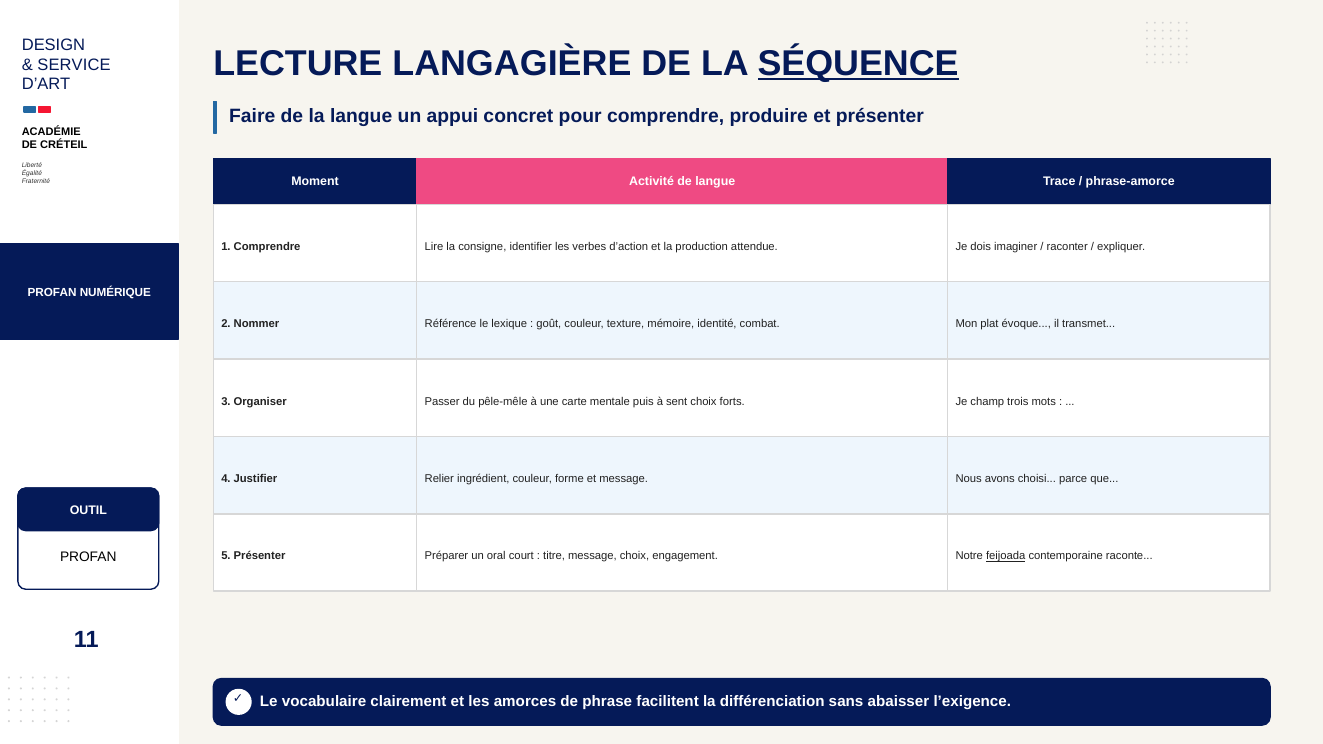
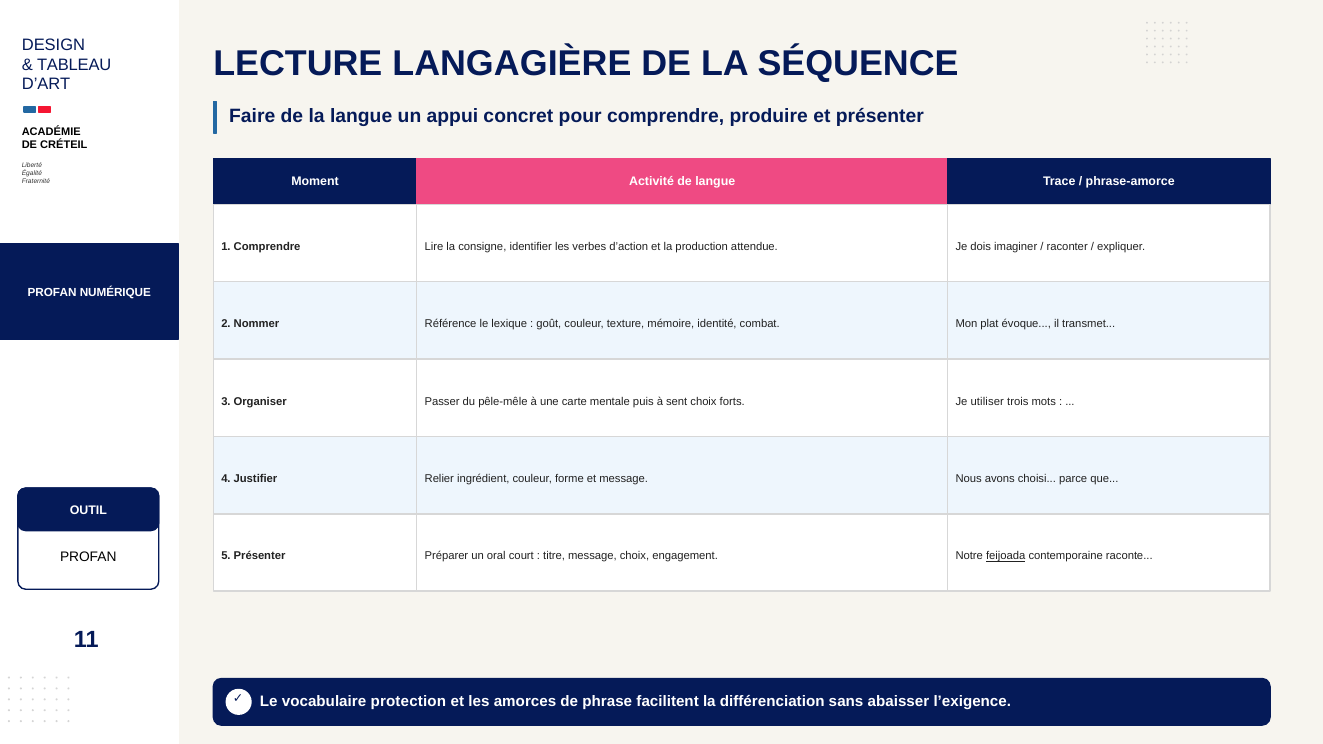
SÉQUENCE underline: present -> none (858, 64)
SERVICE: SERVICE -> TABLEAU (74, 65)
champ: champ -> utiliser (987, 402)
clairement: clairement -> protection (408, 702)
